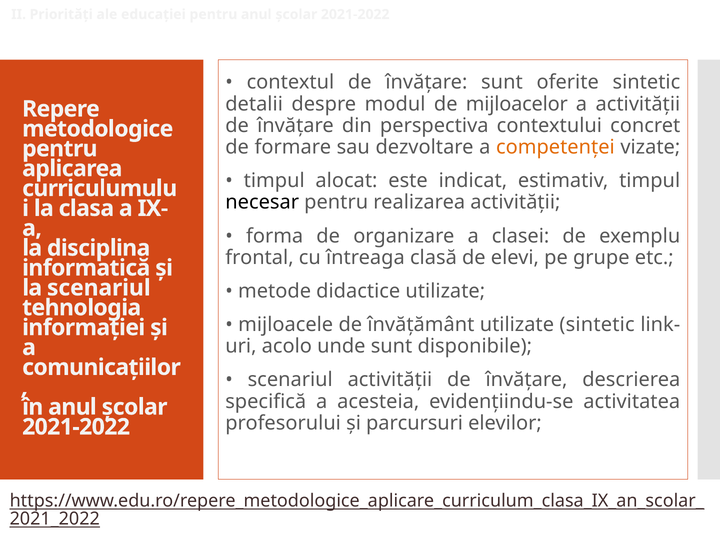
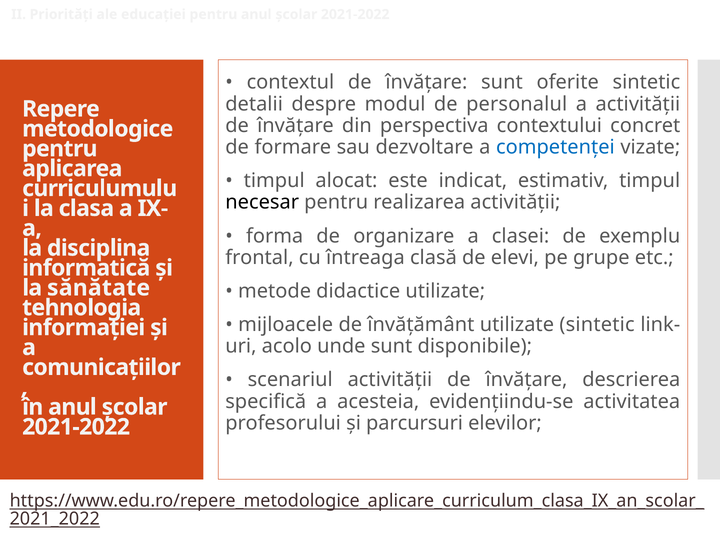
mijloacelor: mijloacelor -> personalul (517, 104)
competenței colour: orange -> blue (555, 147)
la scenariul: scenariul -> sănătate (99, 288)
